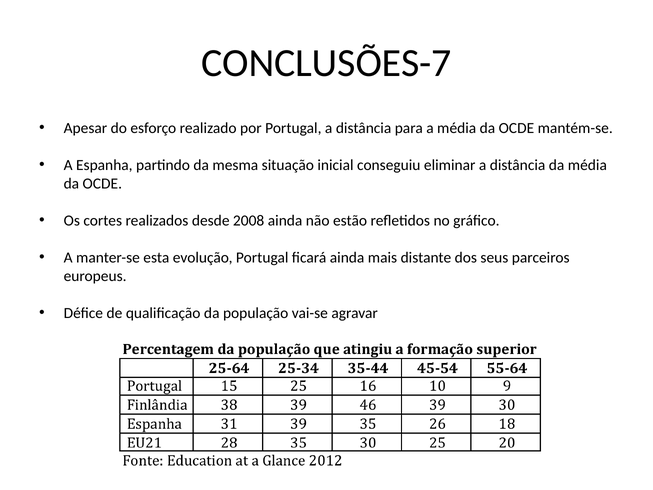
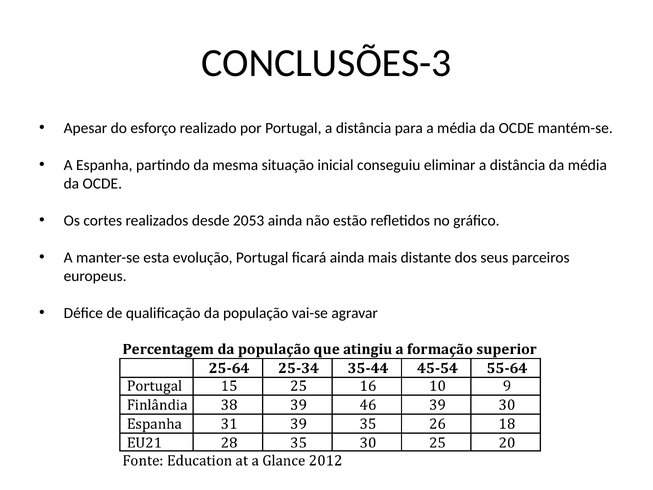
CONCLUSÕES-7: CONCLUSÕES-7 -> CONCLUSÕES-3 (326, 63)
2008: 2008 -> 2053 (249, 220)
